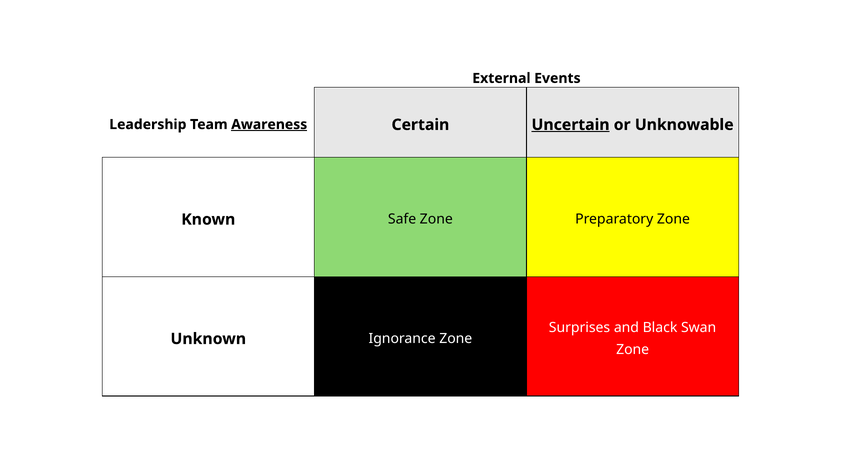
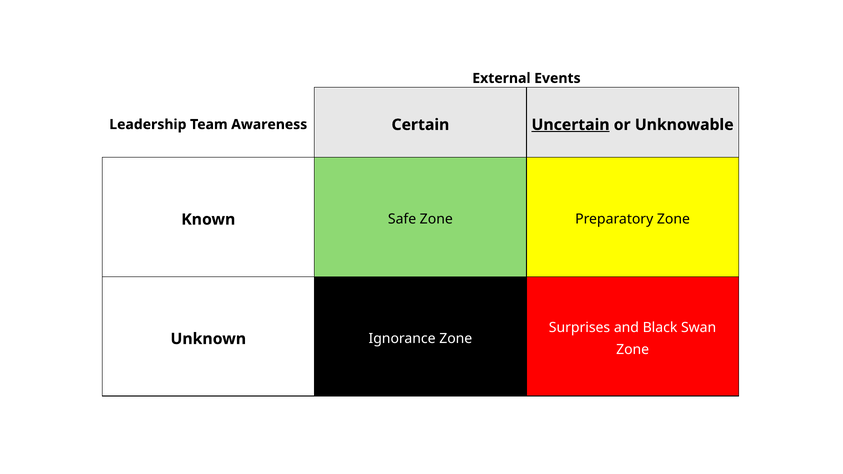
Awareness underline: present -> none (269, 125)
